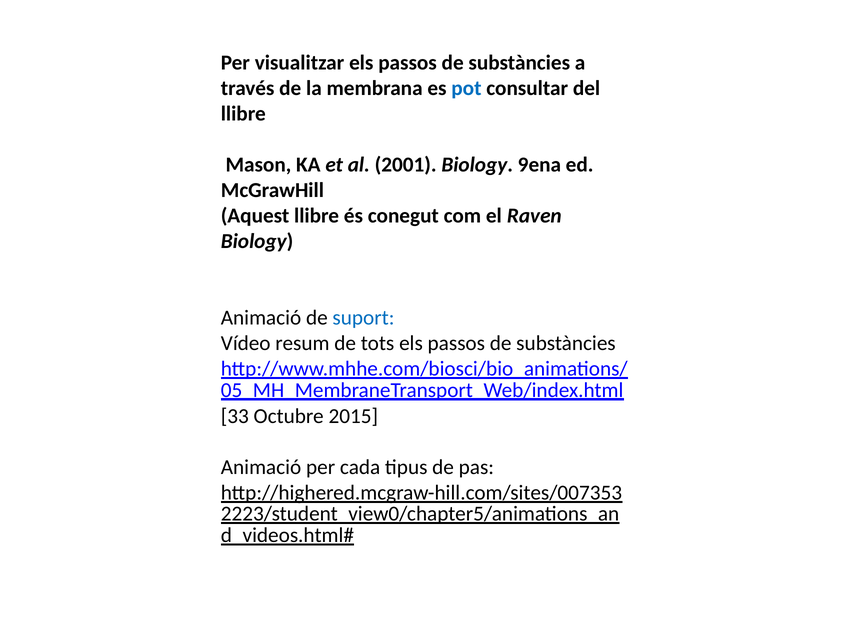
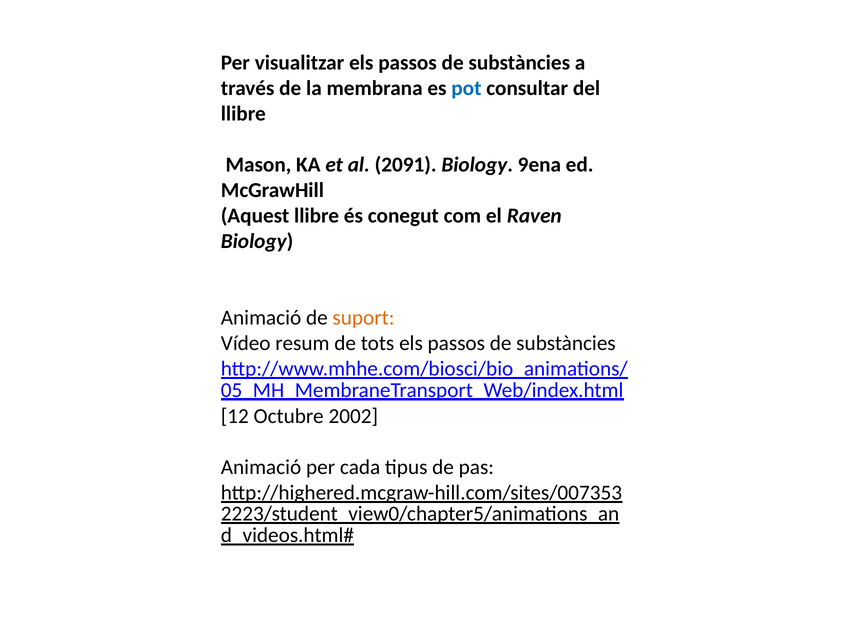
2001: 2001 -> 2091 (406, 164)
suport colour: blue -> orange (363, 317)
33: 33 -> 12 (235, 416)
2015: 2015 -> 2002 (353, 416)
